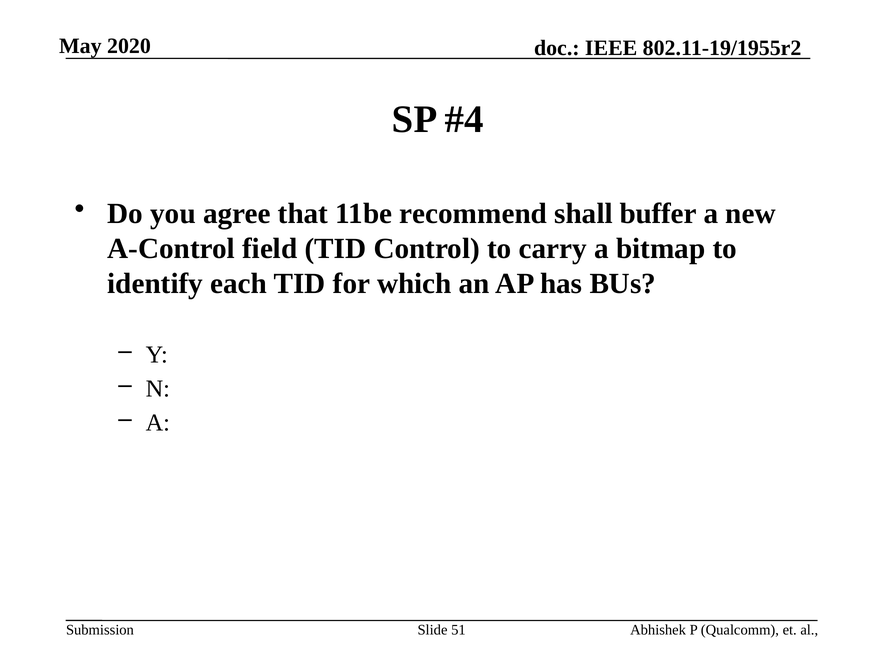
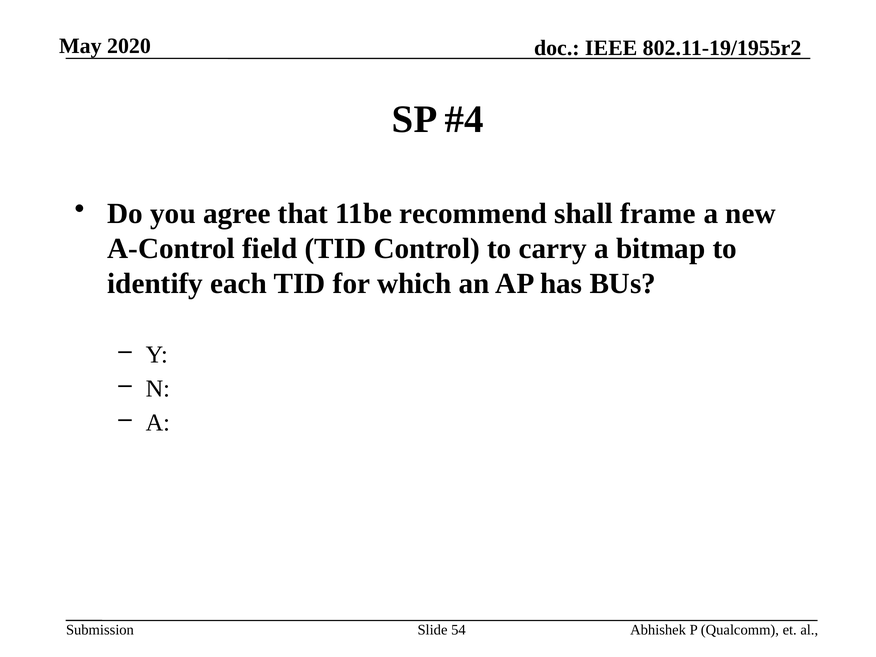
buffer: buffer -> frame (658, 214)
51: 51 -> 54 (458, 630)
